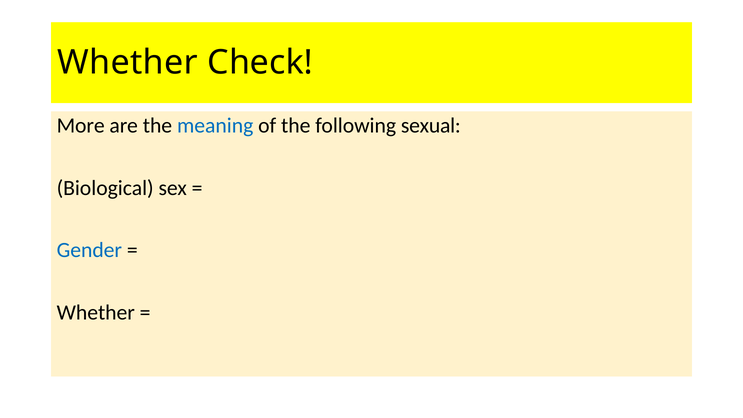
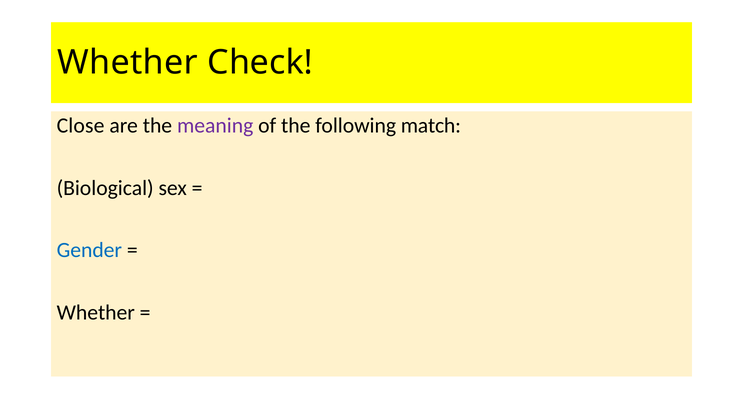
More: More -> Close (81, 126)
meaning colour: blue -> purple (215, 126)
sexual: sexual -> match (431, 126)
